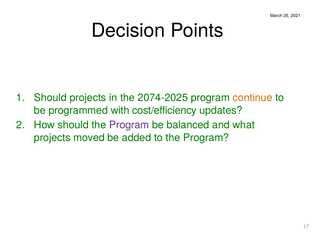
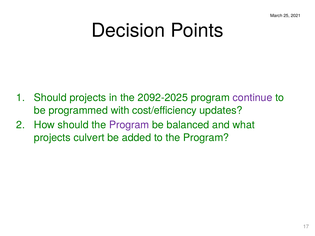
2074-2025: 2074-2025 -> 2092-2025 (163, 98)
continue colour: orange -> purple (253, 98)
moved: moved -> culvert (89, 138)
